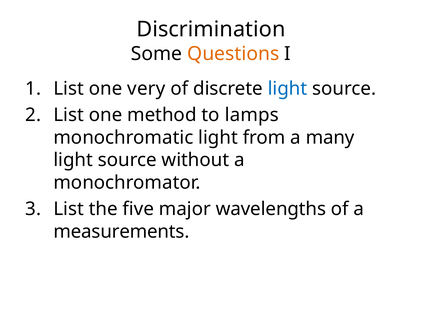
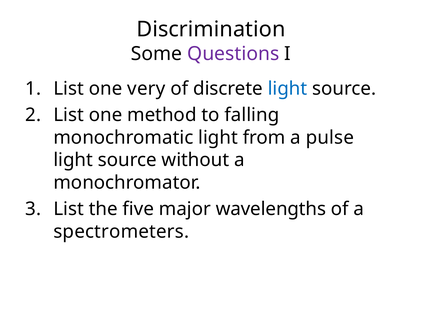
Questions colour: orange -> purple (233, 54)
lamps: lamps -> falling (252, 115)
many: many -> pulse (330, 137)
measurements: measurements -> spectrometers (121, 231)
